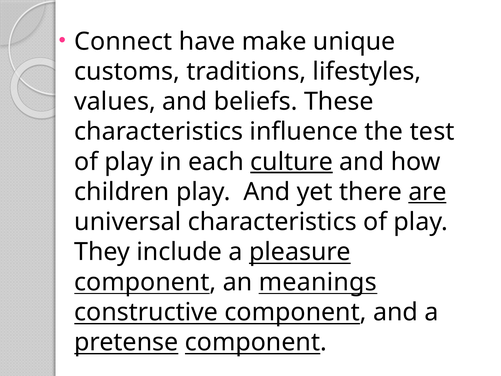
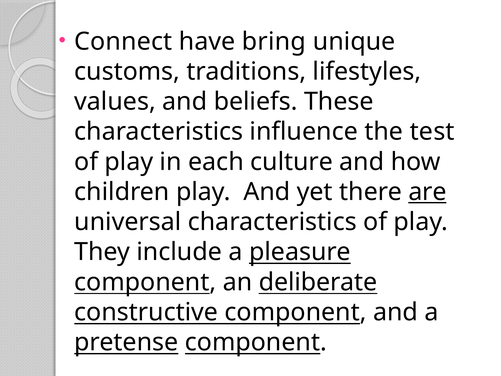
make: make -> bring (274, 41)
culture underline: present -> none (292, 162)
meanings: meanings -> deliberate (318, 282)
